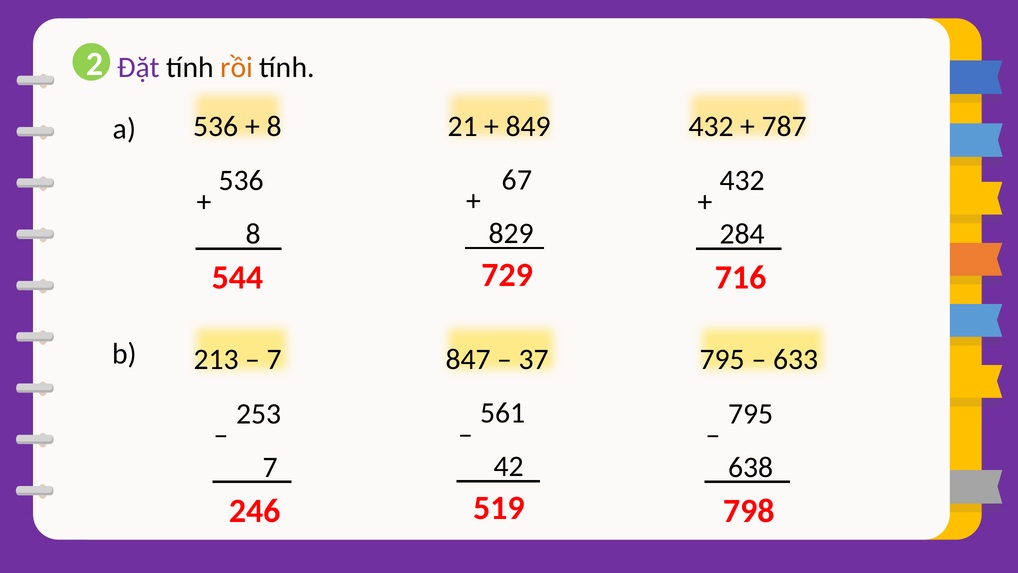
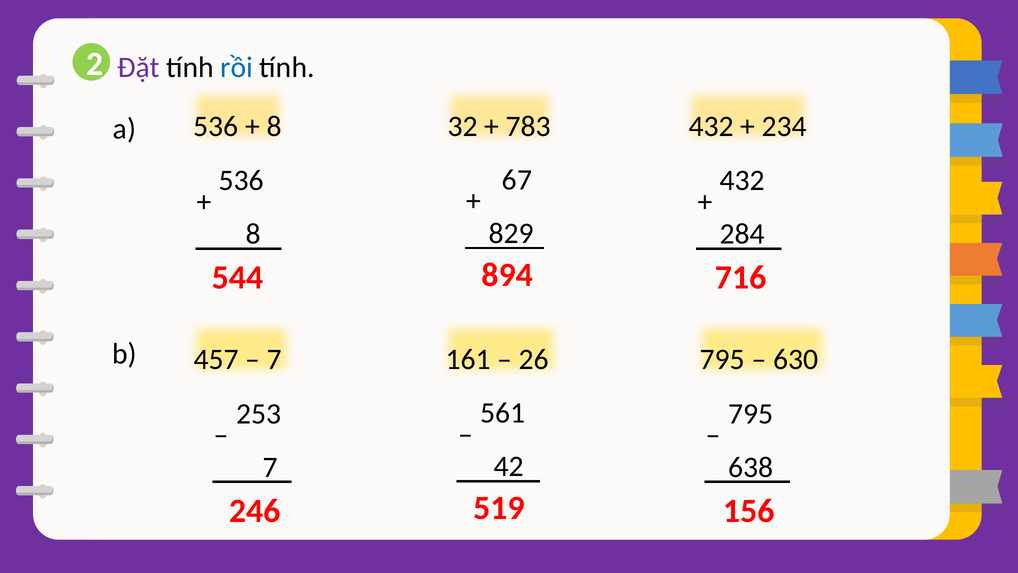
rồi colour: orange -> blue (237, 67)
21: 21 -> 32 (463, 126)
849: 849 -> 783 (528, 126)
787: 787 -> 234 (784, 126)
729: 729 -> 894 (507, 275)
213: 213 -> 457 (216, 359)
847: 847 -> 161 (468, 359)
37: 37 -> 26 (534, 359)
633: 633 -> 630 (796, 359)
798: 798 -> 156 (749, 510)
